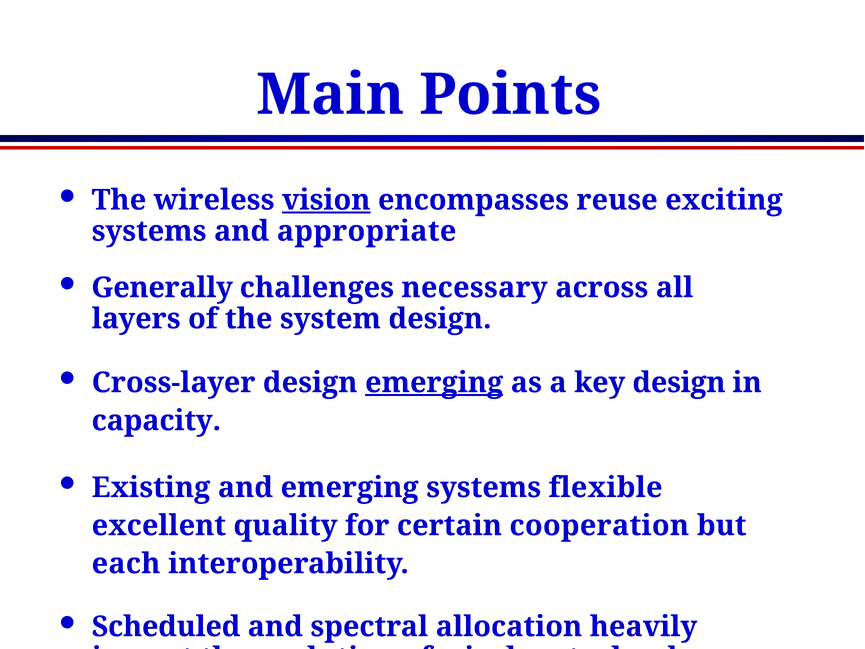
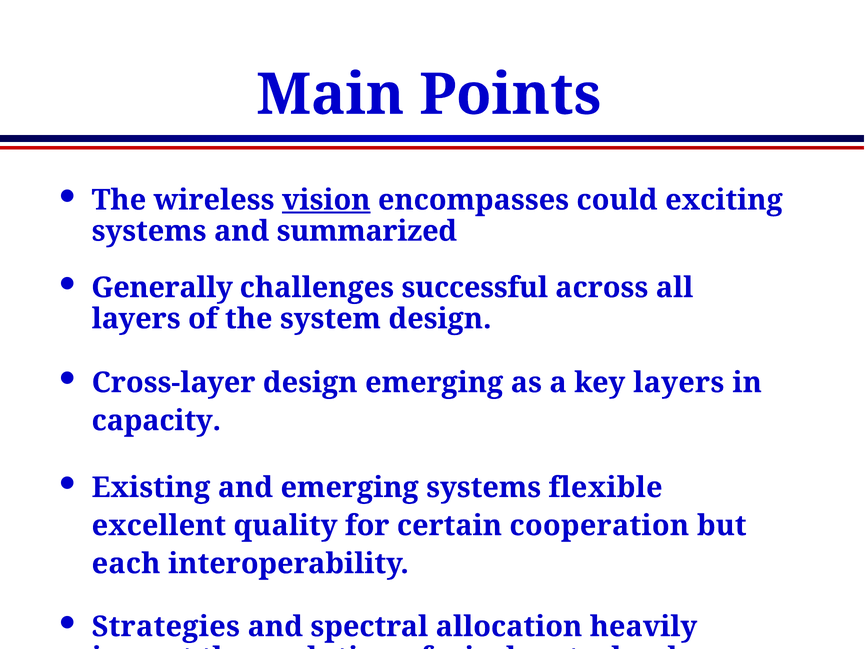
reuse: reuse -> could (617, 200)
appropriate: appropriate -> summarized (367, 231)
necessary: necessary -> successful (475, 288)
emerging underline: present -> none (434, 383)
key design: design -> layers (679, 383)
Scheduled: Scheduled -> Strategies (166, 626)
